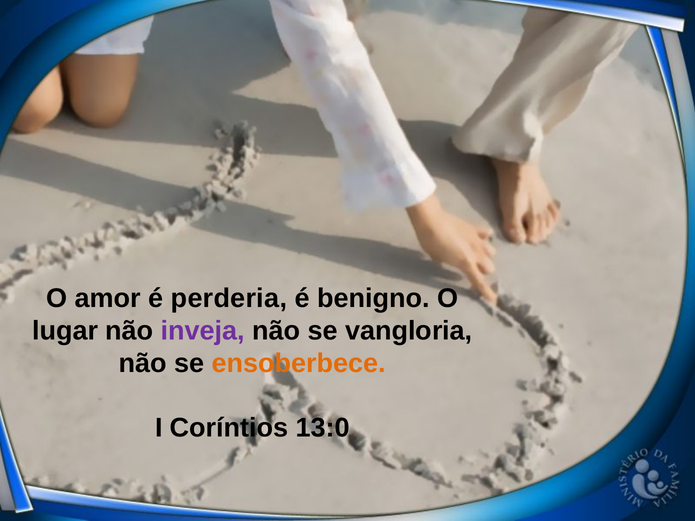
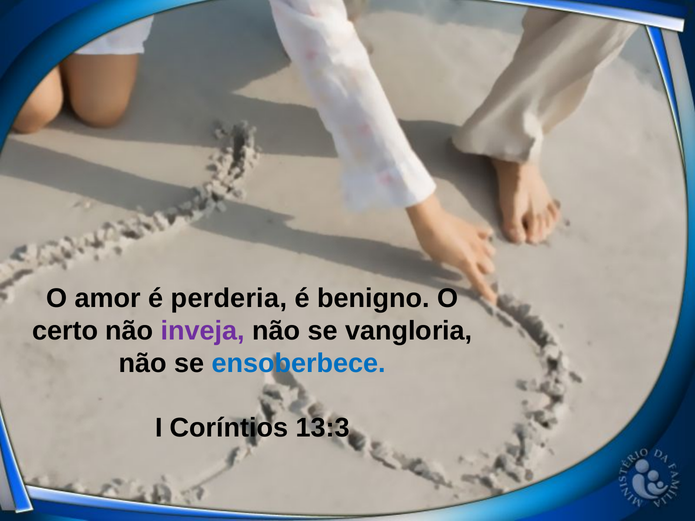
lugar: lugar -> certo (65, 331)
ensoberbece colour: orange -> blue (299, 363)
13:0: 13:0 -> 13:3 (323, 428)
